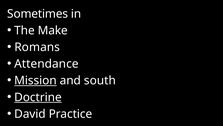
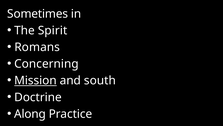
Make: Make -> Spirit (53, 30)
Attendance: Attendance -> Concerning (46, 64)
Doctrine underline: present -> none (38, 97)
David: David -> Along (30, 113)
